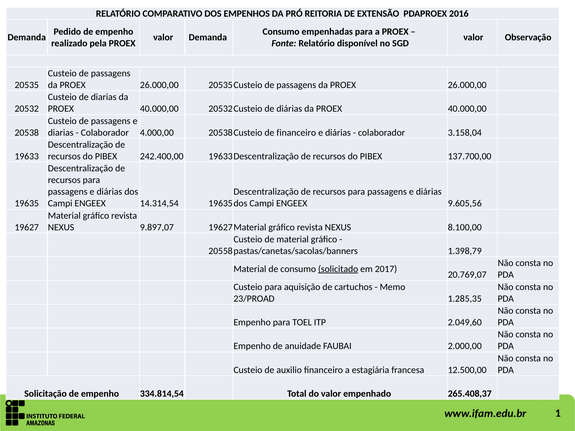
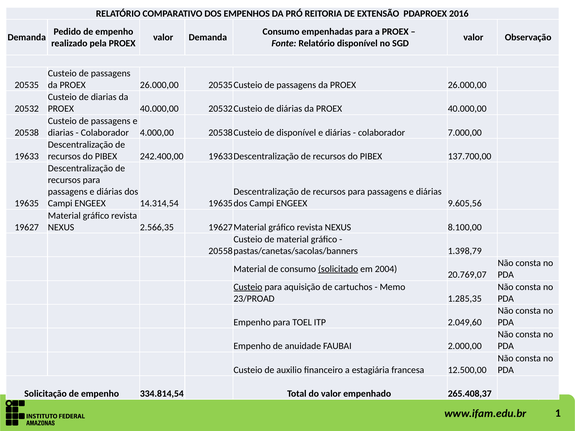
de financeiro: financeiro -> disponível (296, 133)
3.158,04: 3.158,04 -> 7.000,00 (465, 133)
9.897,07: 9.897,07 -> 2.566,35 (157, 227)
2017: 2017 -> 2004 (386, 269)
Custeio underline: none -> present (248, 287)
